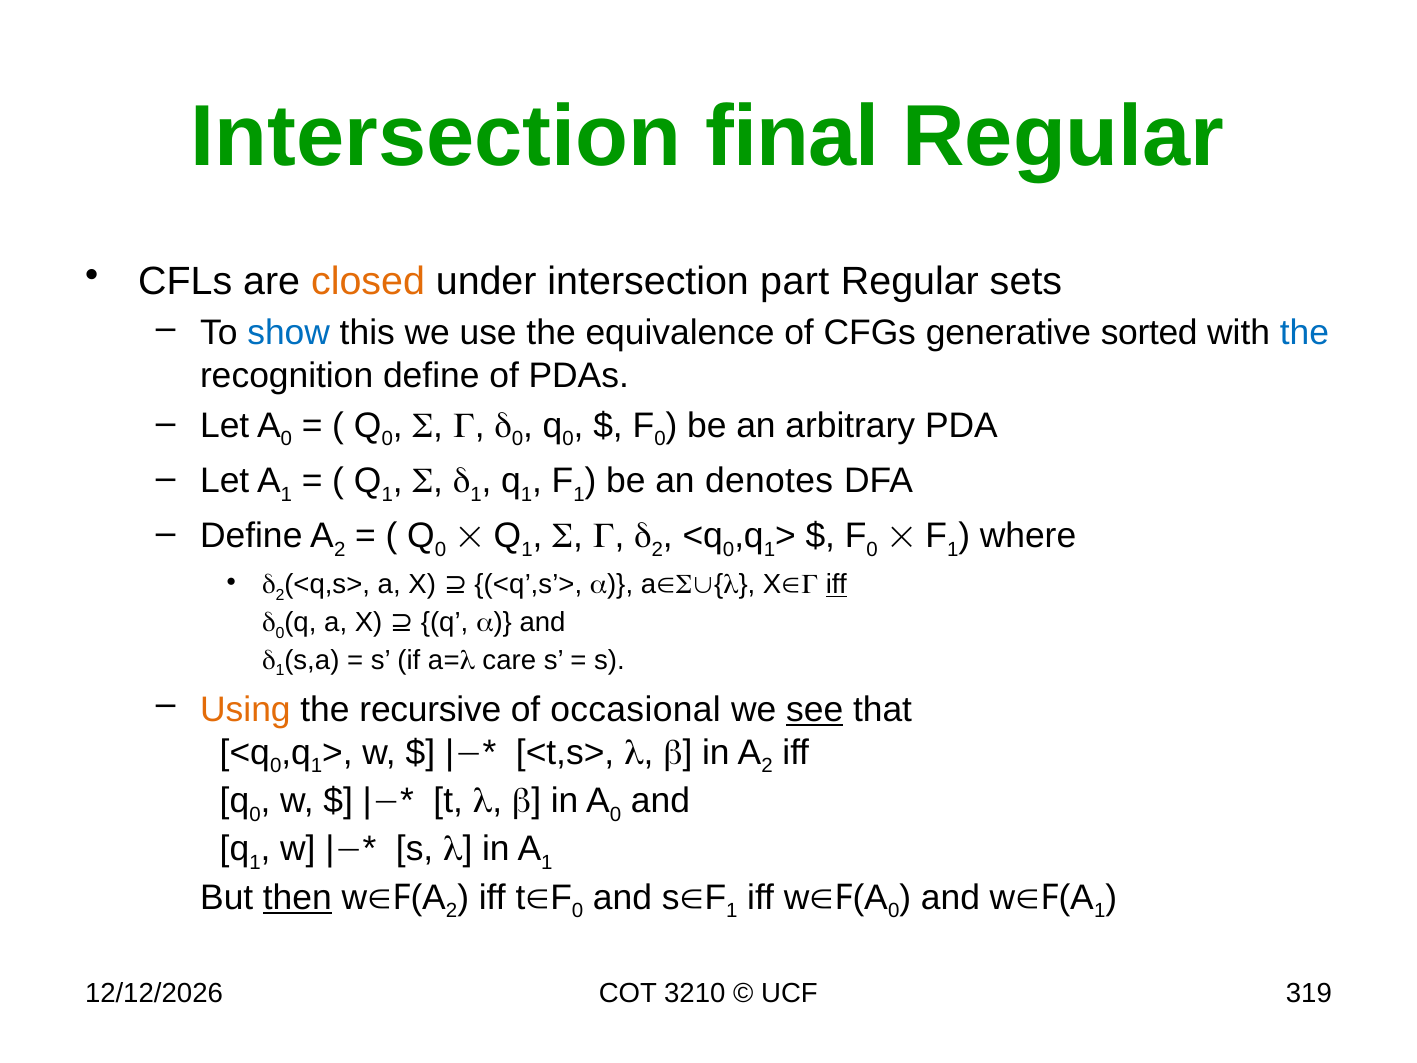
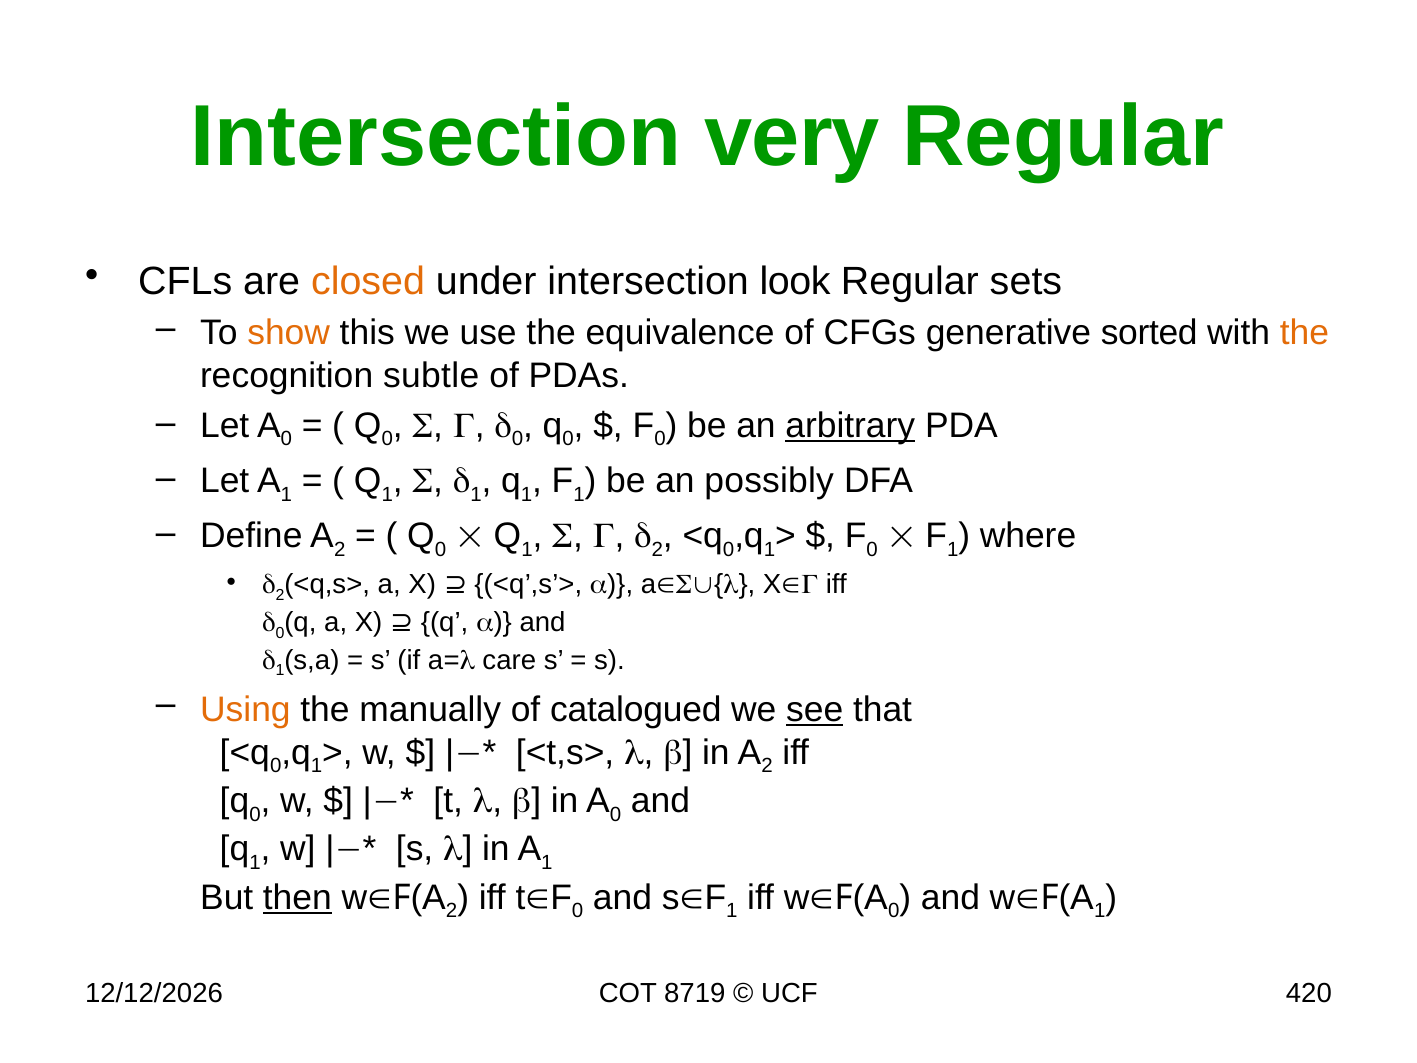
final: final -> very (792, 137)
part: part -> look (795, 281)
show colour: blue -> orange (289, 333)
the colour: blue -> orange (1304, 333)
recognition define: define -> subtle (431, 376)
arbitrary underline: none -> present (850, 425)
denotes: denotes -> possibly (769, 481)
iff underline: present -> none (836, 585)
recursive: recursive -> manually (430, 710)
occasional: occasional -> catalogued (636, 710)
3210: 3210 -> 8719 (695, 993)
319: 319 -> 420 (1309, 993)
